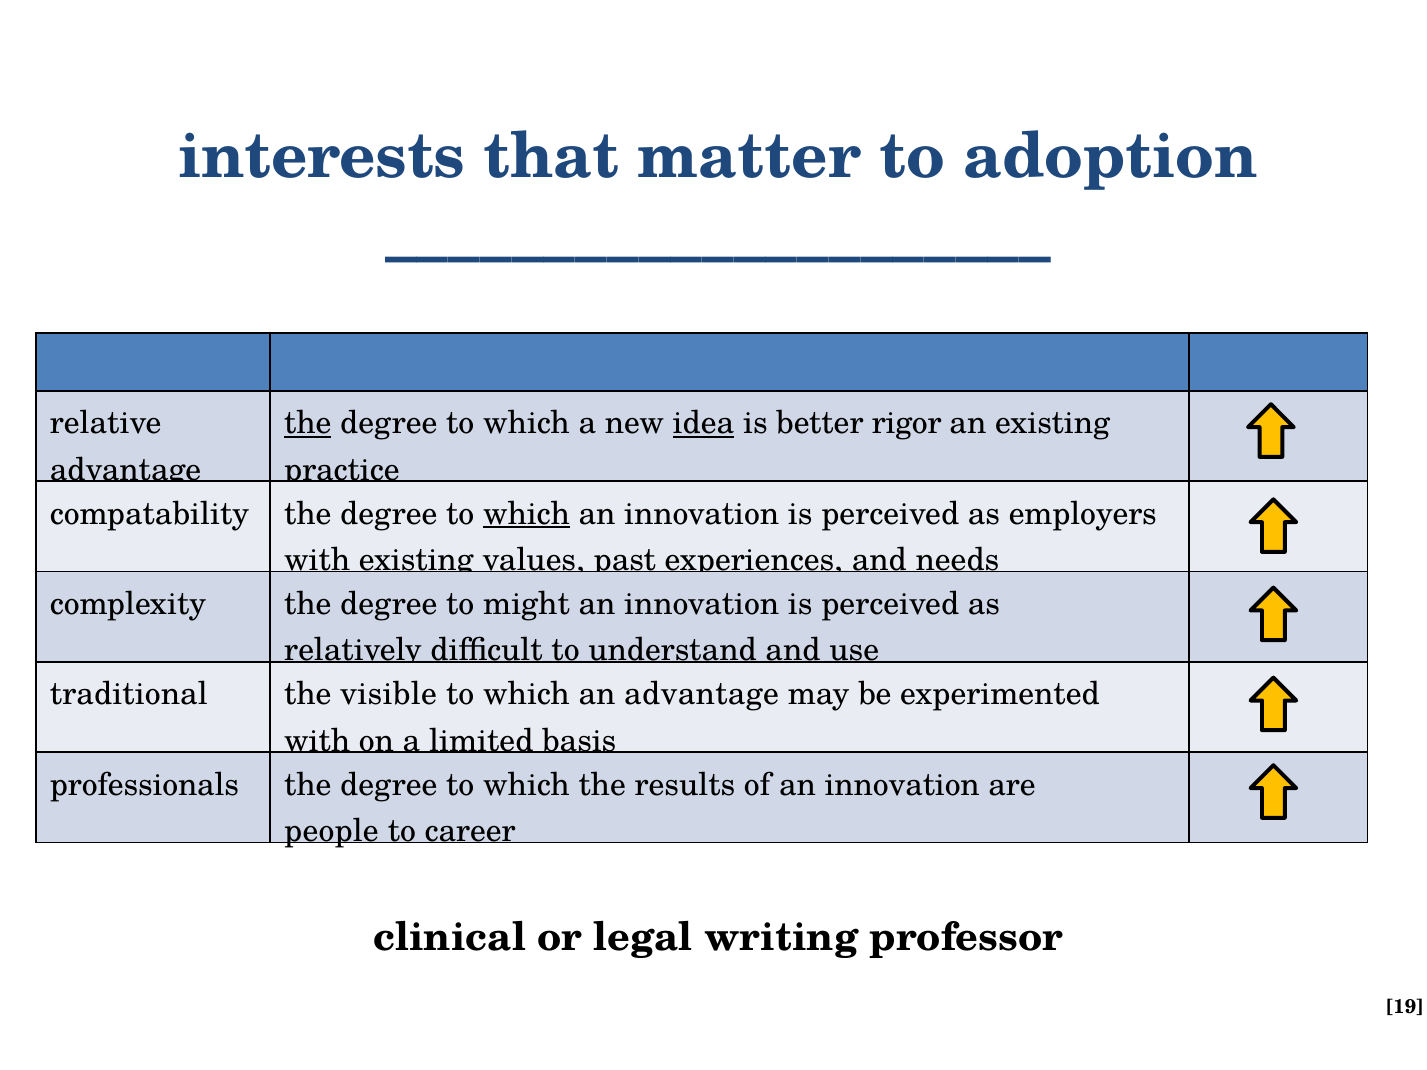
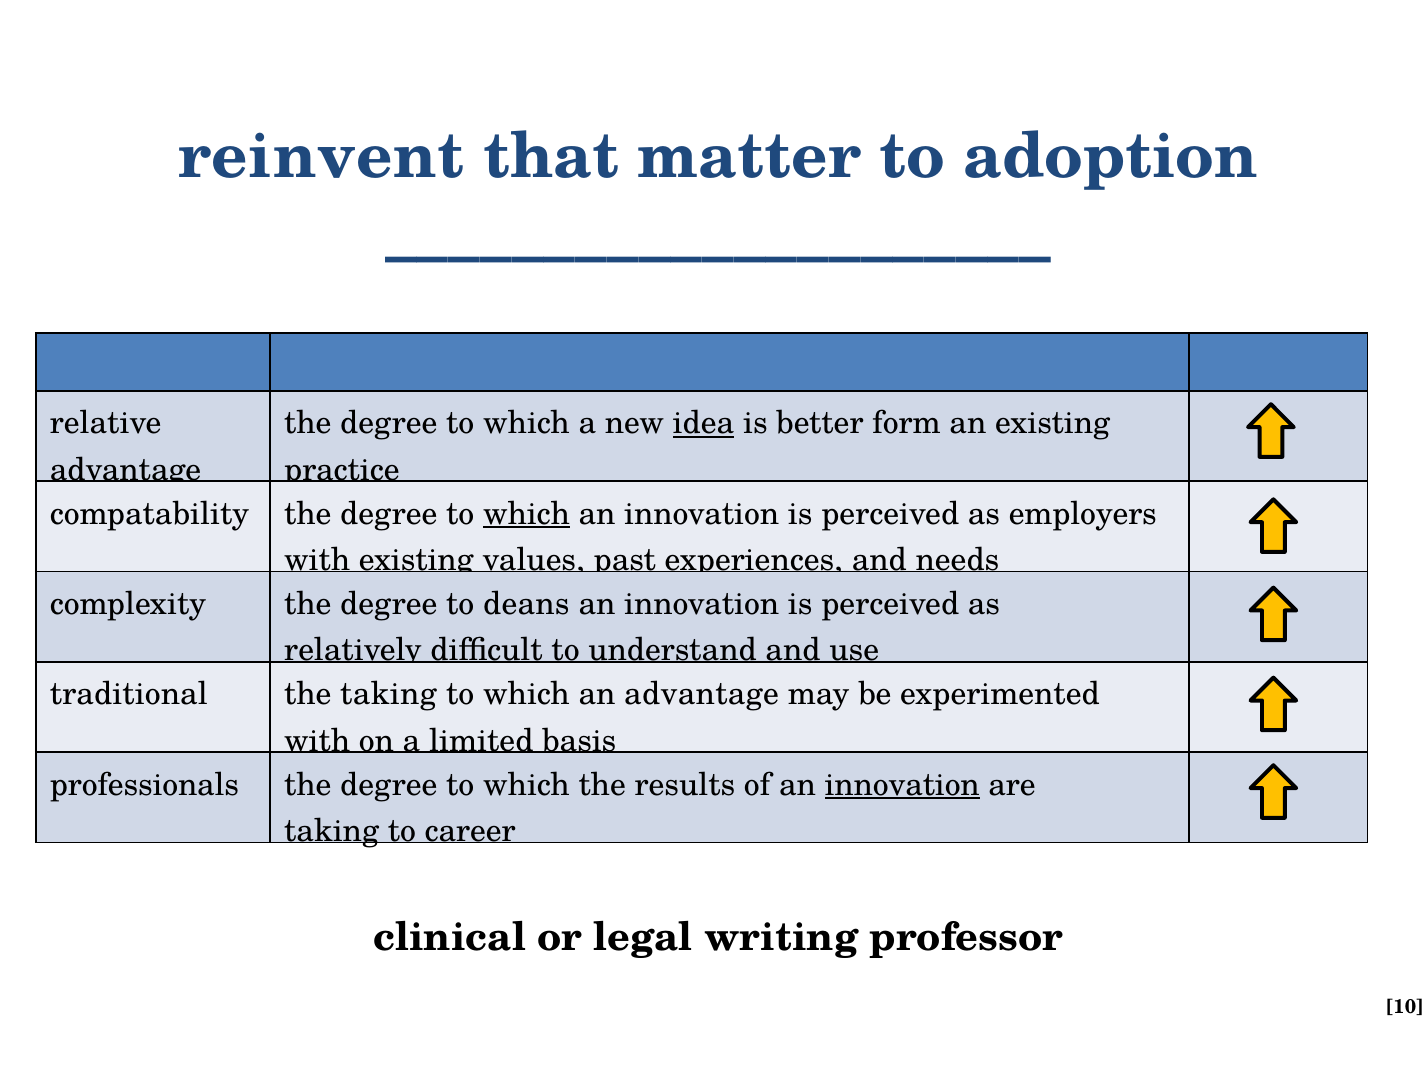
interests: interests -> reinvent (321, 156)
the underline: present -> none (308, 423)
rigor: rigor -> form (907, 423)
might: might -> deans (526, 604)
the visible: visible -> taking (389, 695)
innovation underline: none -> present (902, 785)
people: people -> taking (332, 831)
19: 19 -> 10 (1405, 1007)
